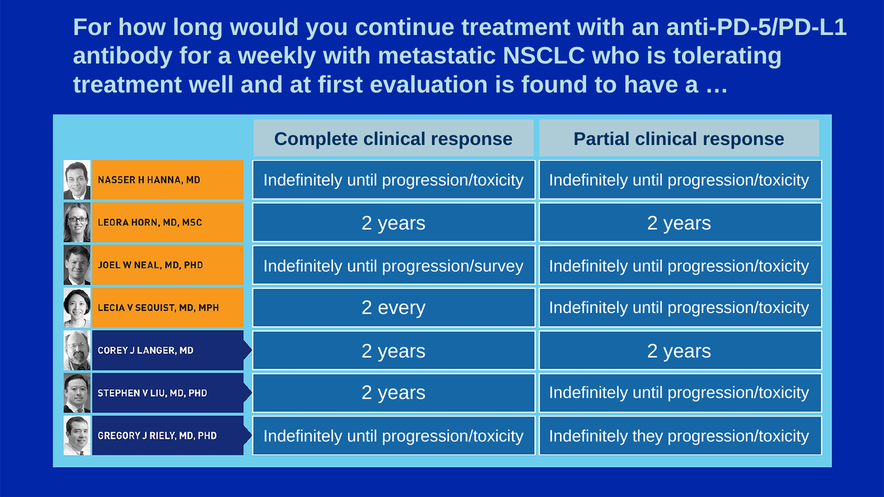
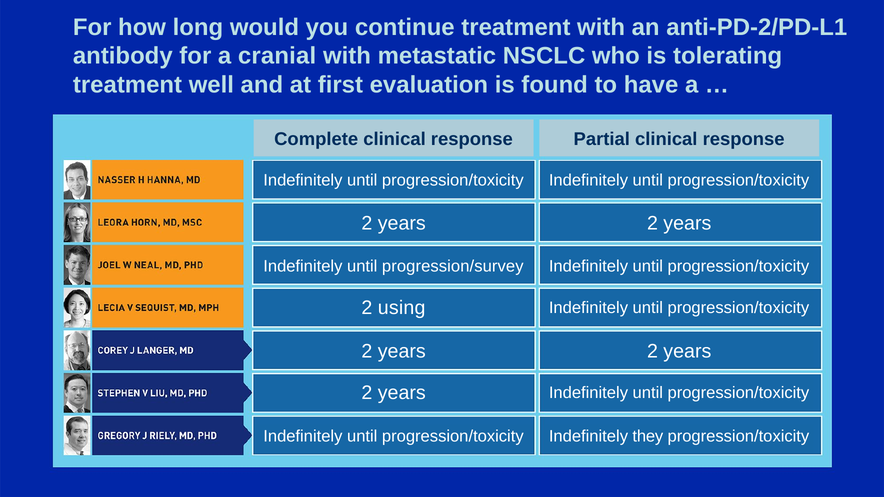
anti-PD-5/PD-L1: anti-PD-5/PD-L1 -> anti-PD-2/PD-L1 (757, 27)
weekly: weekly -> cranial (277, 56)
every: every -> using (402, 308)
